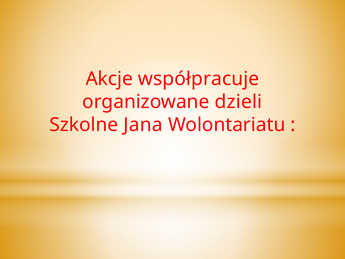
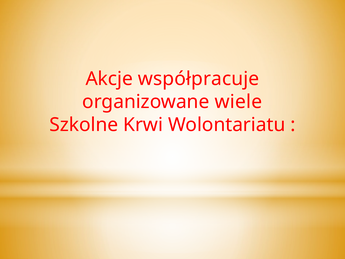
dzieli: dzieli -> wiele (238, 102)
Jana: Jana -> Krwi (143, 125)
